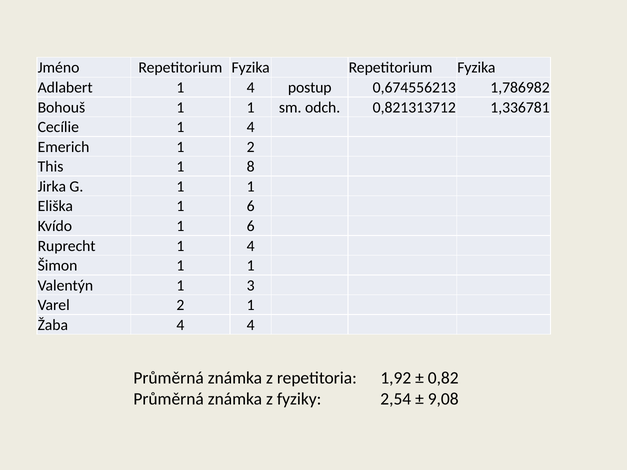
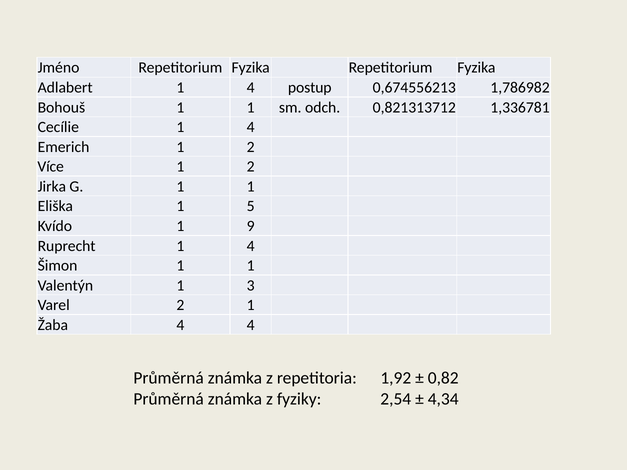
This: This -> Více (51, 167)
8: 8 -> 2 (251, 167)
Eliška 1 6: 6 -> 5 (251, 206)
Kvído 1 6: 6 -> 9 (251, 226)
9,08: 9,08 -> 4,34 (443, 399)
